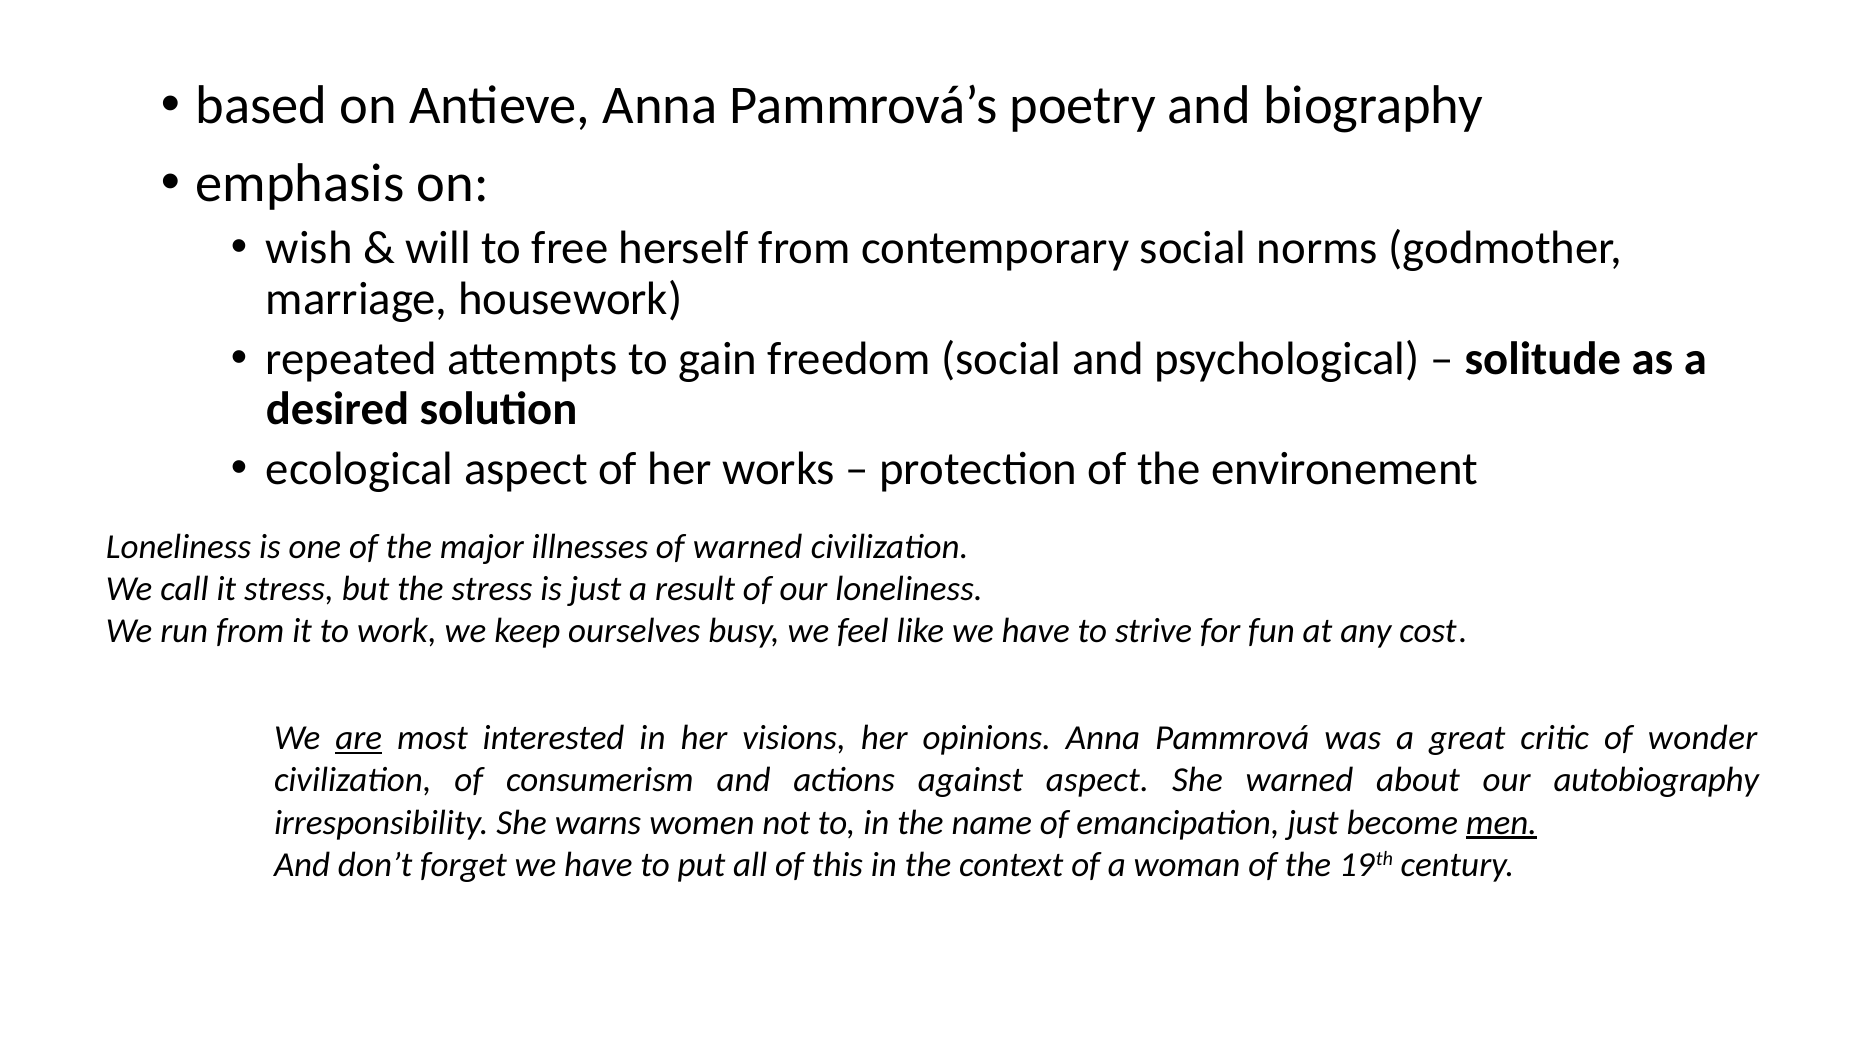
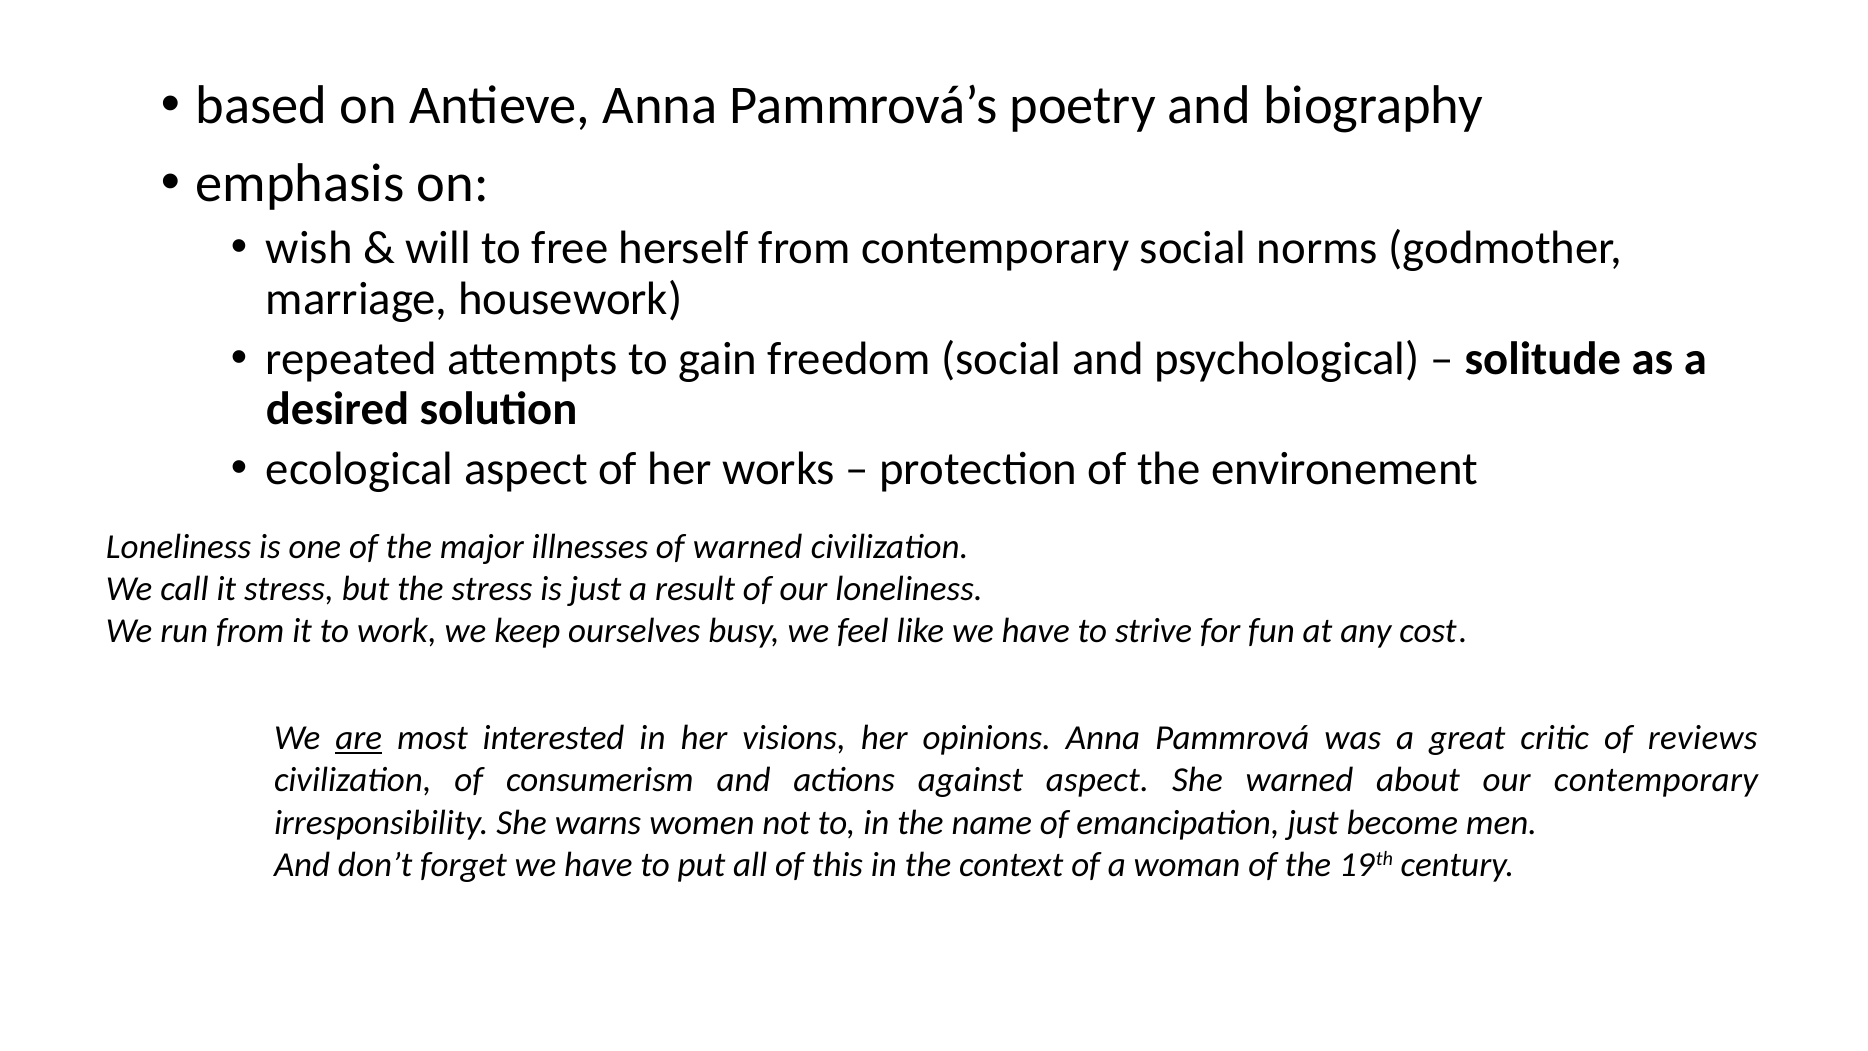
wonder: wonder -> reviews (1703, 738)
our autobiography: autobiography -> contemporary (1656, 780)
men underline: present -> none (1501, 822)
